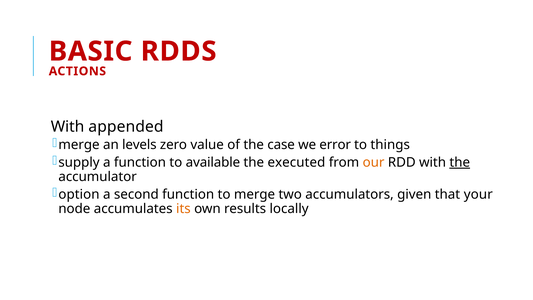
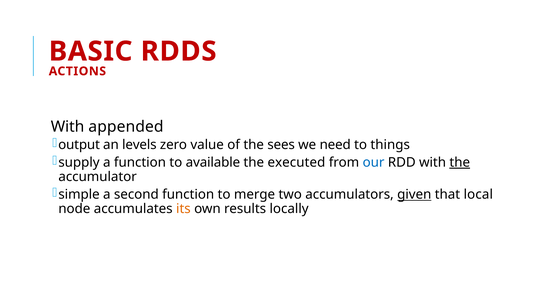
merge: merge -> output (79, 145)
case: case -> sees (281, 145)
error: error -> need (335, 145)
our colour: orange -> blue (374, 162)
option: option -> simple (79, 194)
given underline: none -> present (414, 194)
your: your -> local (478, 194)
